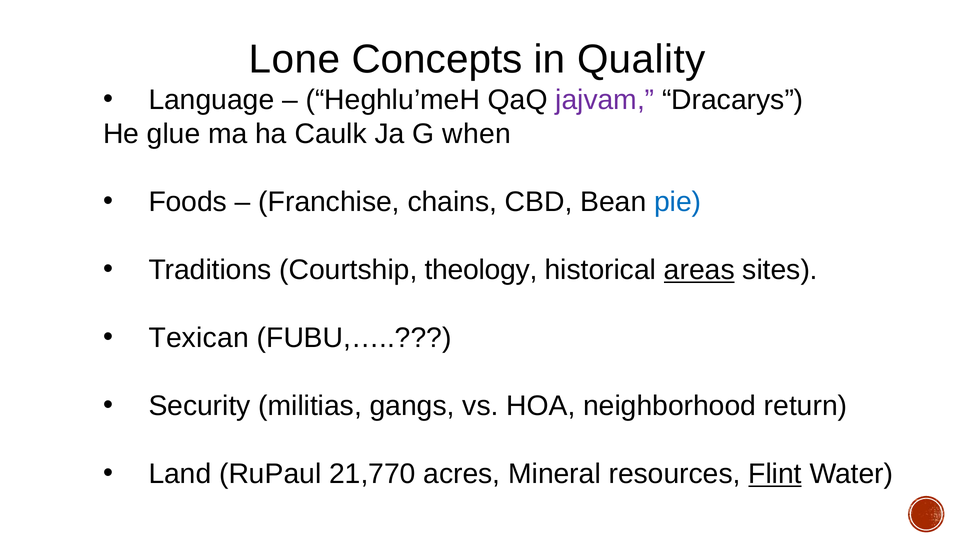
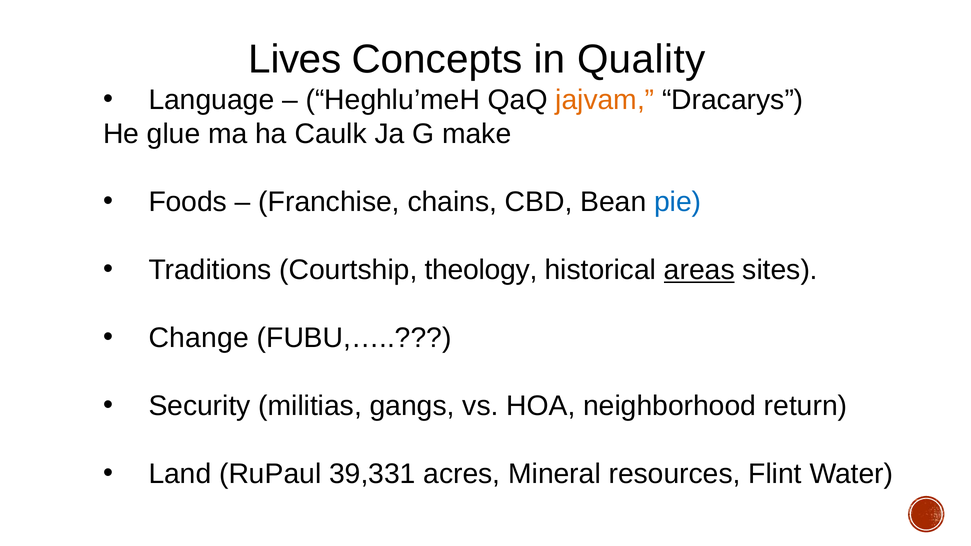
Lone: Lone -> Lives (295, 60)
jajvam colour: purple -> orange (605, 100)
when: when -> make (477, 134)
Texican: Texican -> Change (199, 338)
21,770: 21,770 -> 39,331 (372, 474)
Flint underline: present -> none (775, 474)
